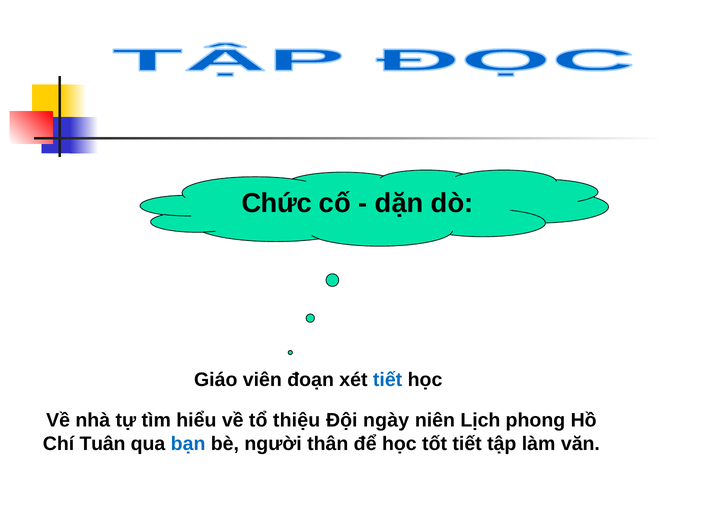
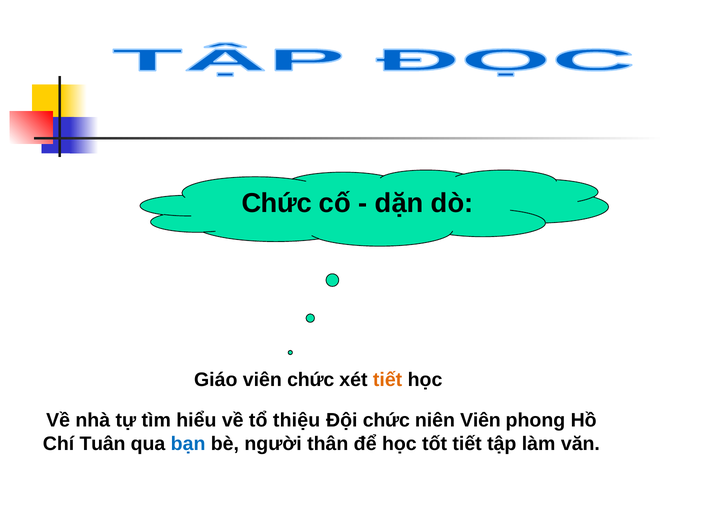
viên đoạn: đoạn -> chức (311, 379)
tiết colour: blue -> orange (388, 379)
Đội ngày: ngày -> chức (386, 420)
niên Lịch: Lịch -> Viên (480, 420)
